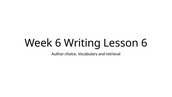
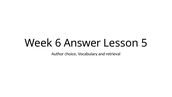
Writing: Writing -> Answer (82, 43)
Lesson 6: 6 -> 5 (144, 43)
